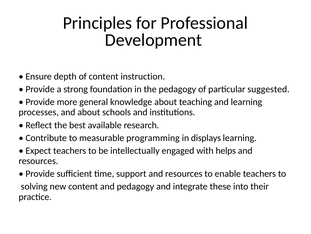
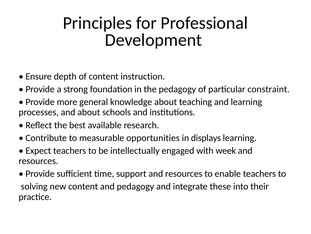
suggested: suggested -> constraint (269, 89)
programming: programming -> opportunities (153, 137)
helps: helps -> week (226, 150)
